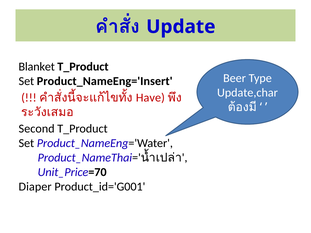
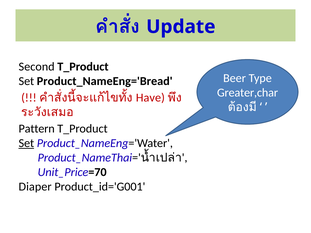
Blanket: Blanket -> Second (37, 67)
Product_NameEng='Insert: Product_NameEng='Insert -> Product_NameEng='Bread (105, 81)
Update,char: Update,char -> Greater,char (248, 93)
Second: Second -> Pattern (37, 129)
Set underline: none -> present (26, 143)
